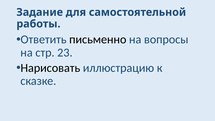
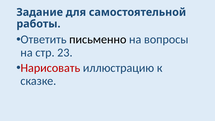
Нарисовать colour: black -> red (50, 68)
